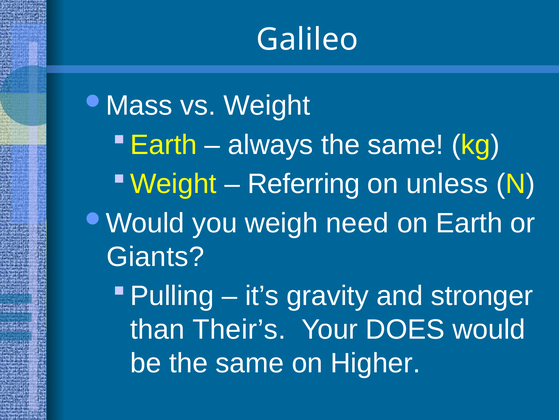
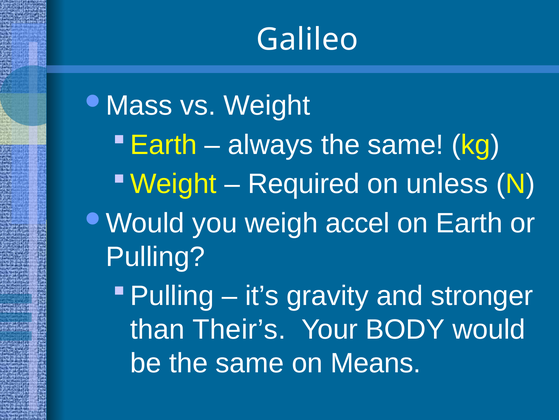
Referring: Referring -> Required (304, 184)
need: need -> accel (358, 223)
Giants: Giants -> Pulling (155, 256)
DOES: DOES -> BODY (405, 329)
Higher: Higher -> Means (376, 363)
